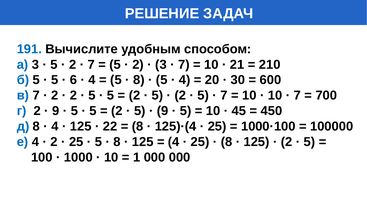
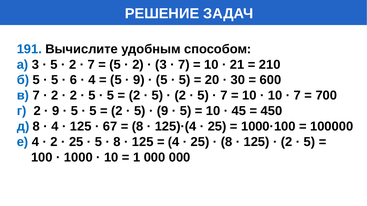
8: 8 -> 9 (139, 80)
4: 4 -> 5 (185, 80)
22: 22 -> 67 (110, 127)
